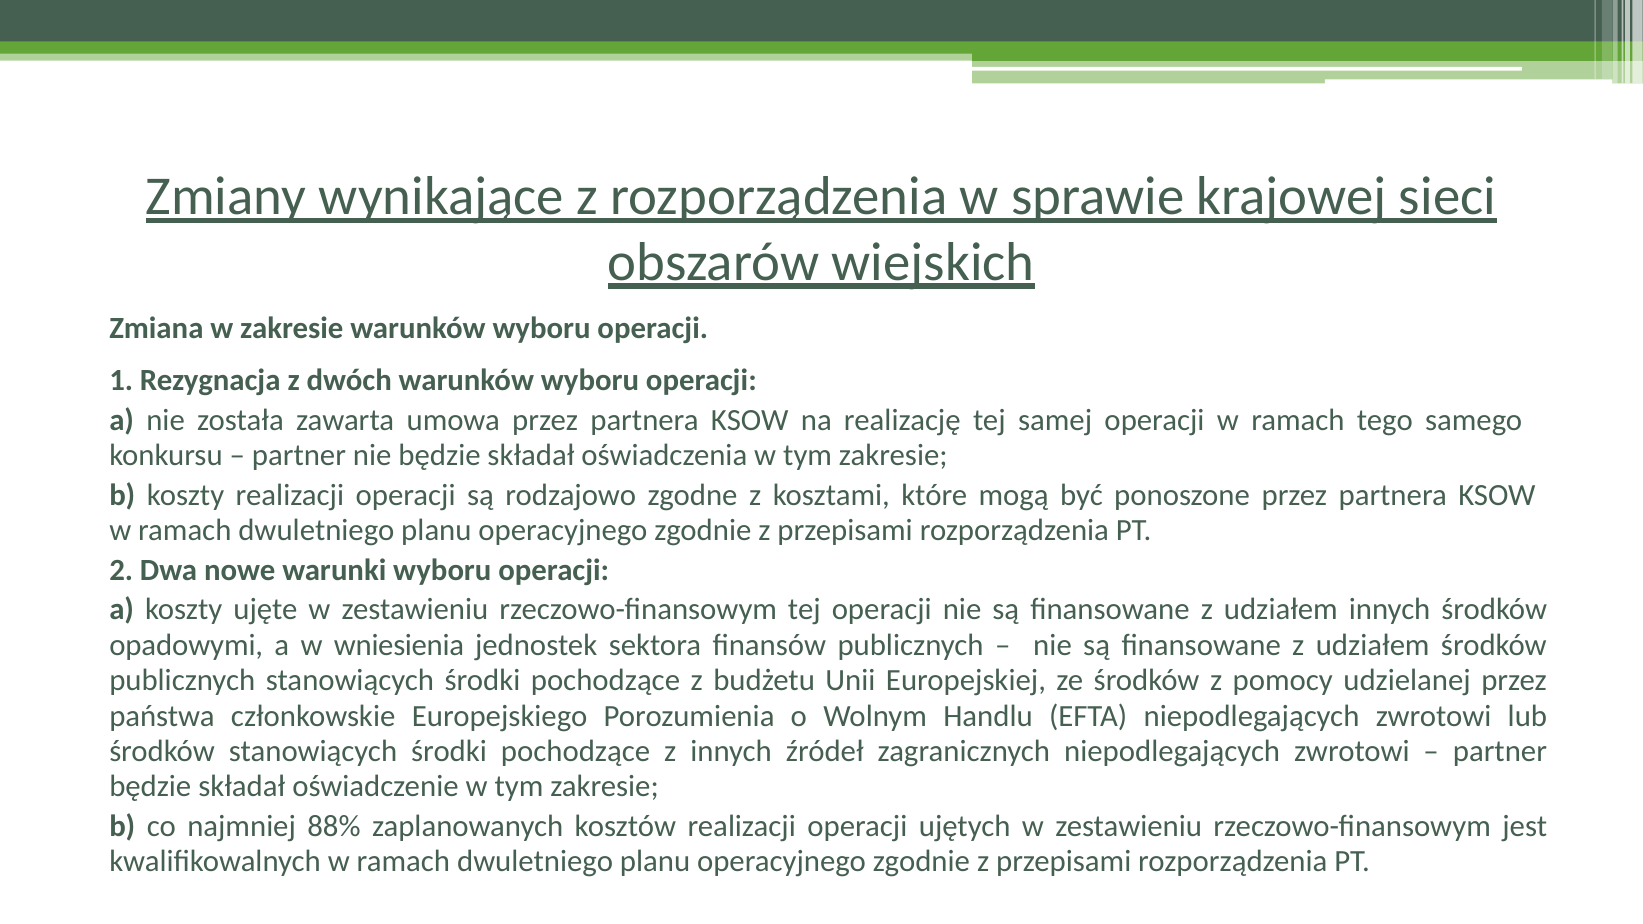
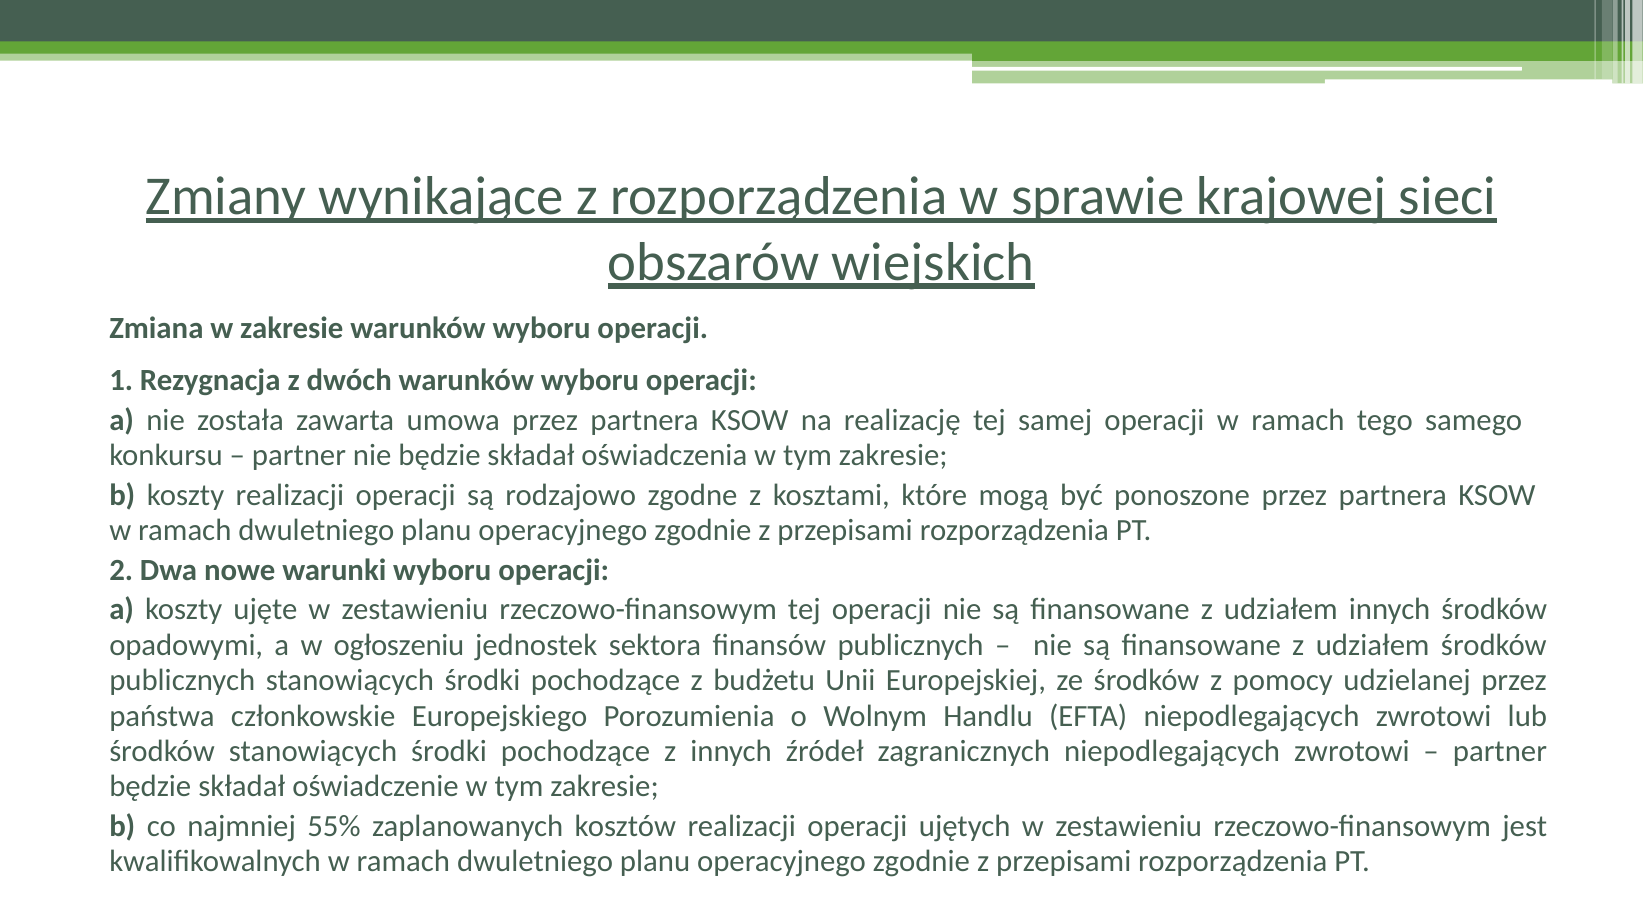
wniesienia: wniesienia -> ogłoszeniu (399, 645)
88%: 88% -> 55% (334, 826)
